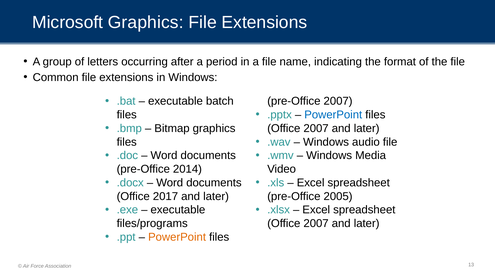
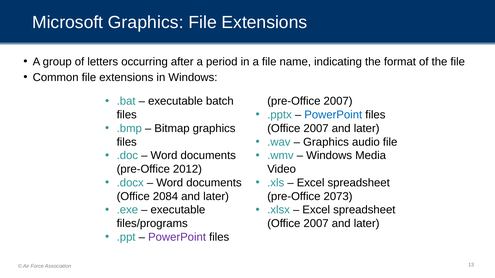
Windows: Windows -> Graphics (326, 142)
2014: 2014 -> 2012 (187, 169)
2017: 2017 -> 2084 (165, 197)
2005: 2005 -> 2073 (338, 197)
PowerPoint colour: orange -> purple (177, 237)
